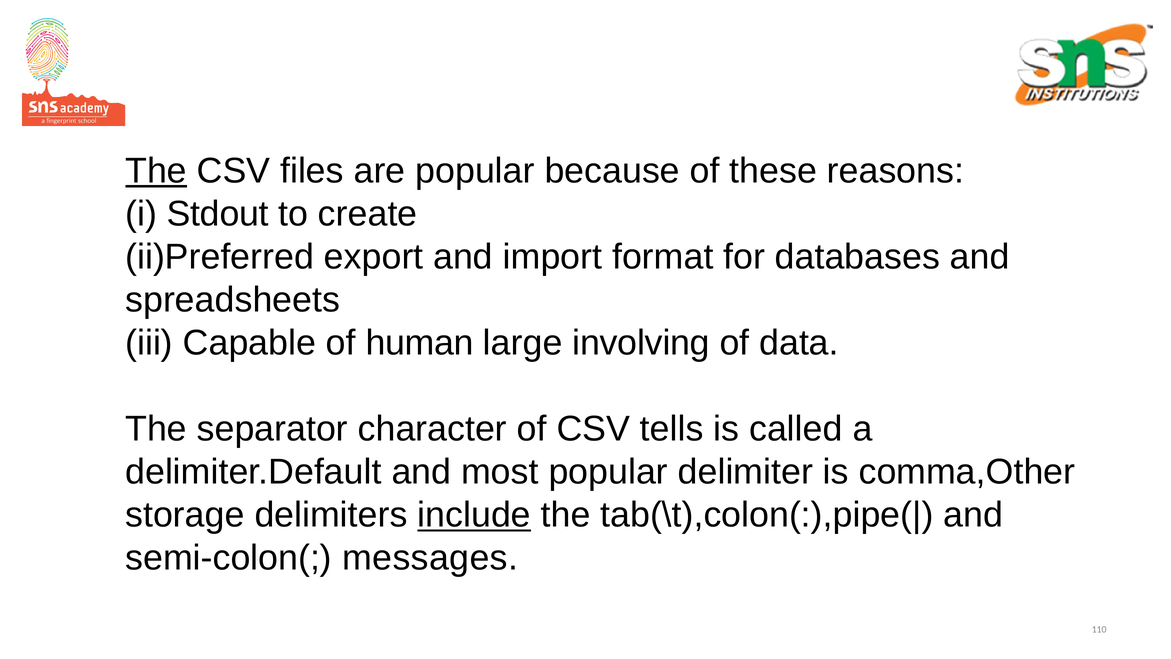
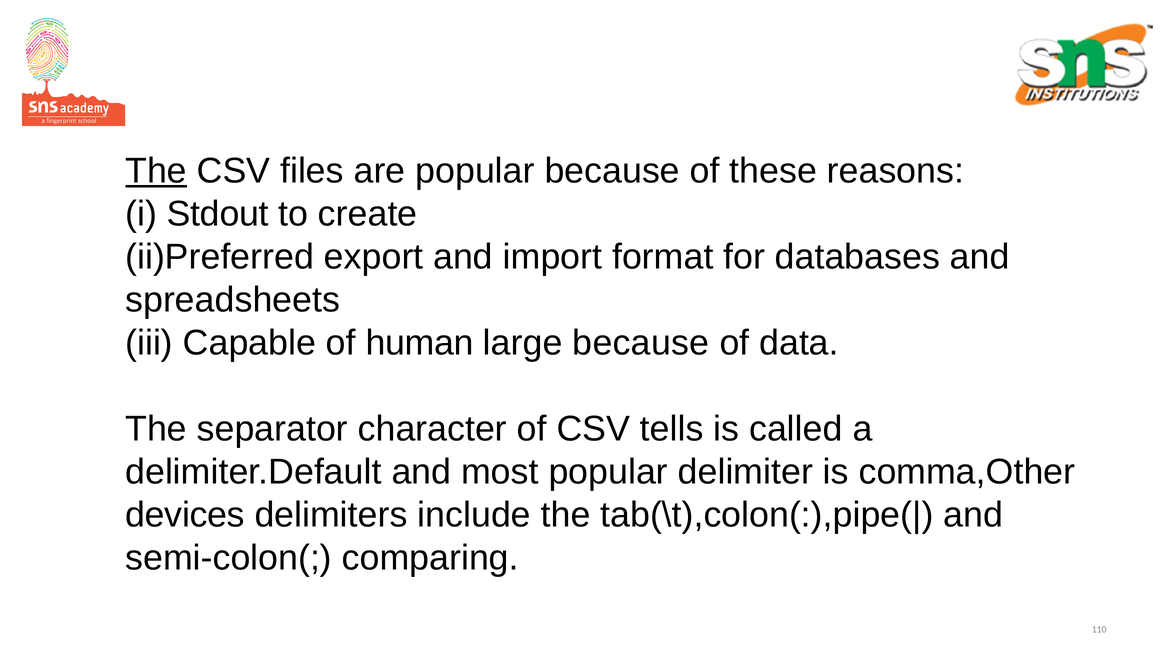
large involving: involving -> because (641, 343)
storage: storage -> devices (185, 515)
include underline: present -> none (474, 515)
messages: messages -> comparing (430, 558)
